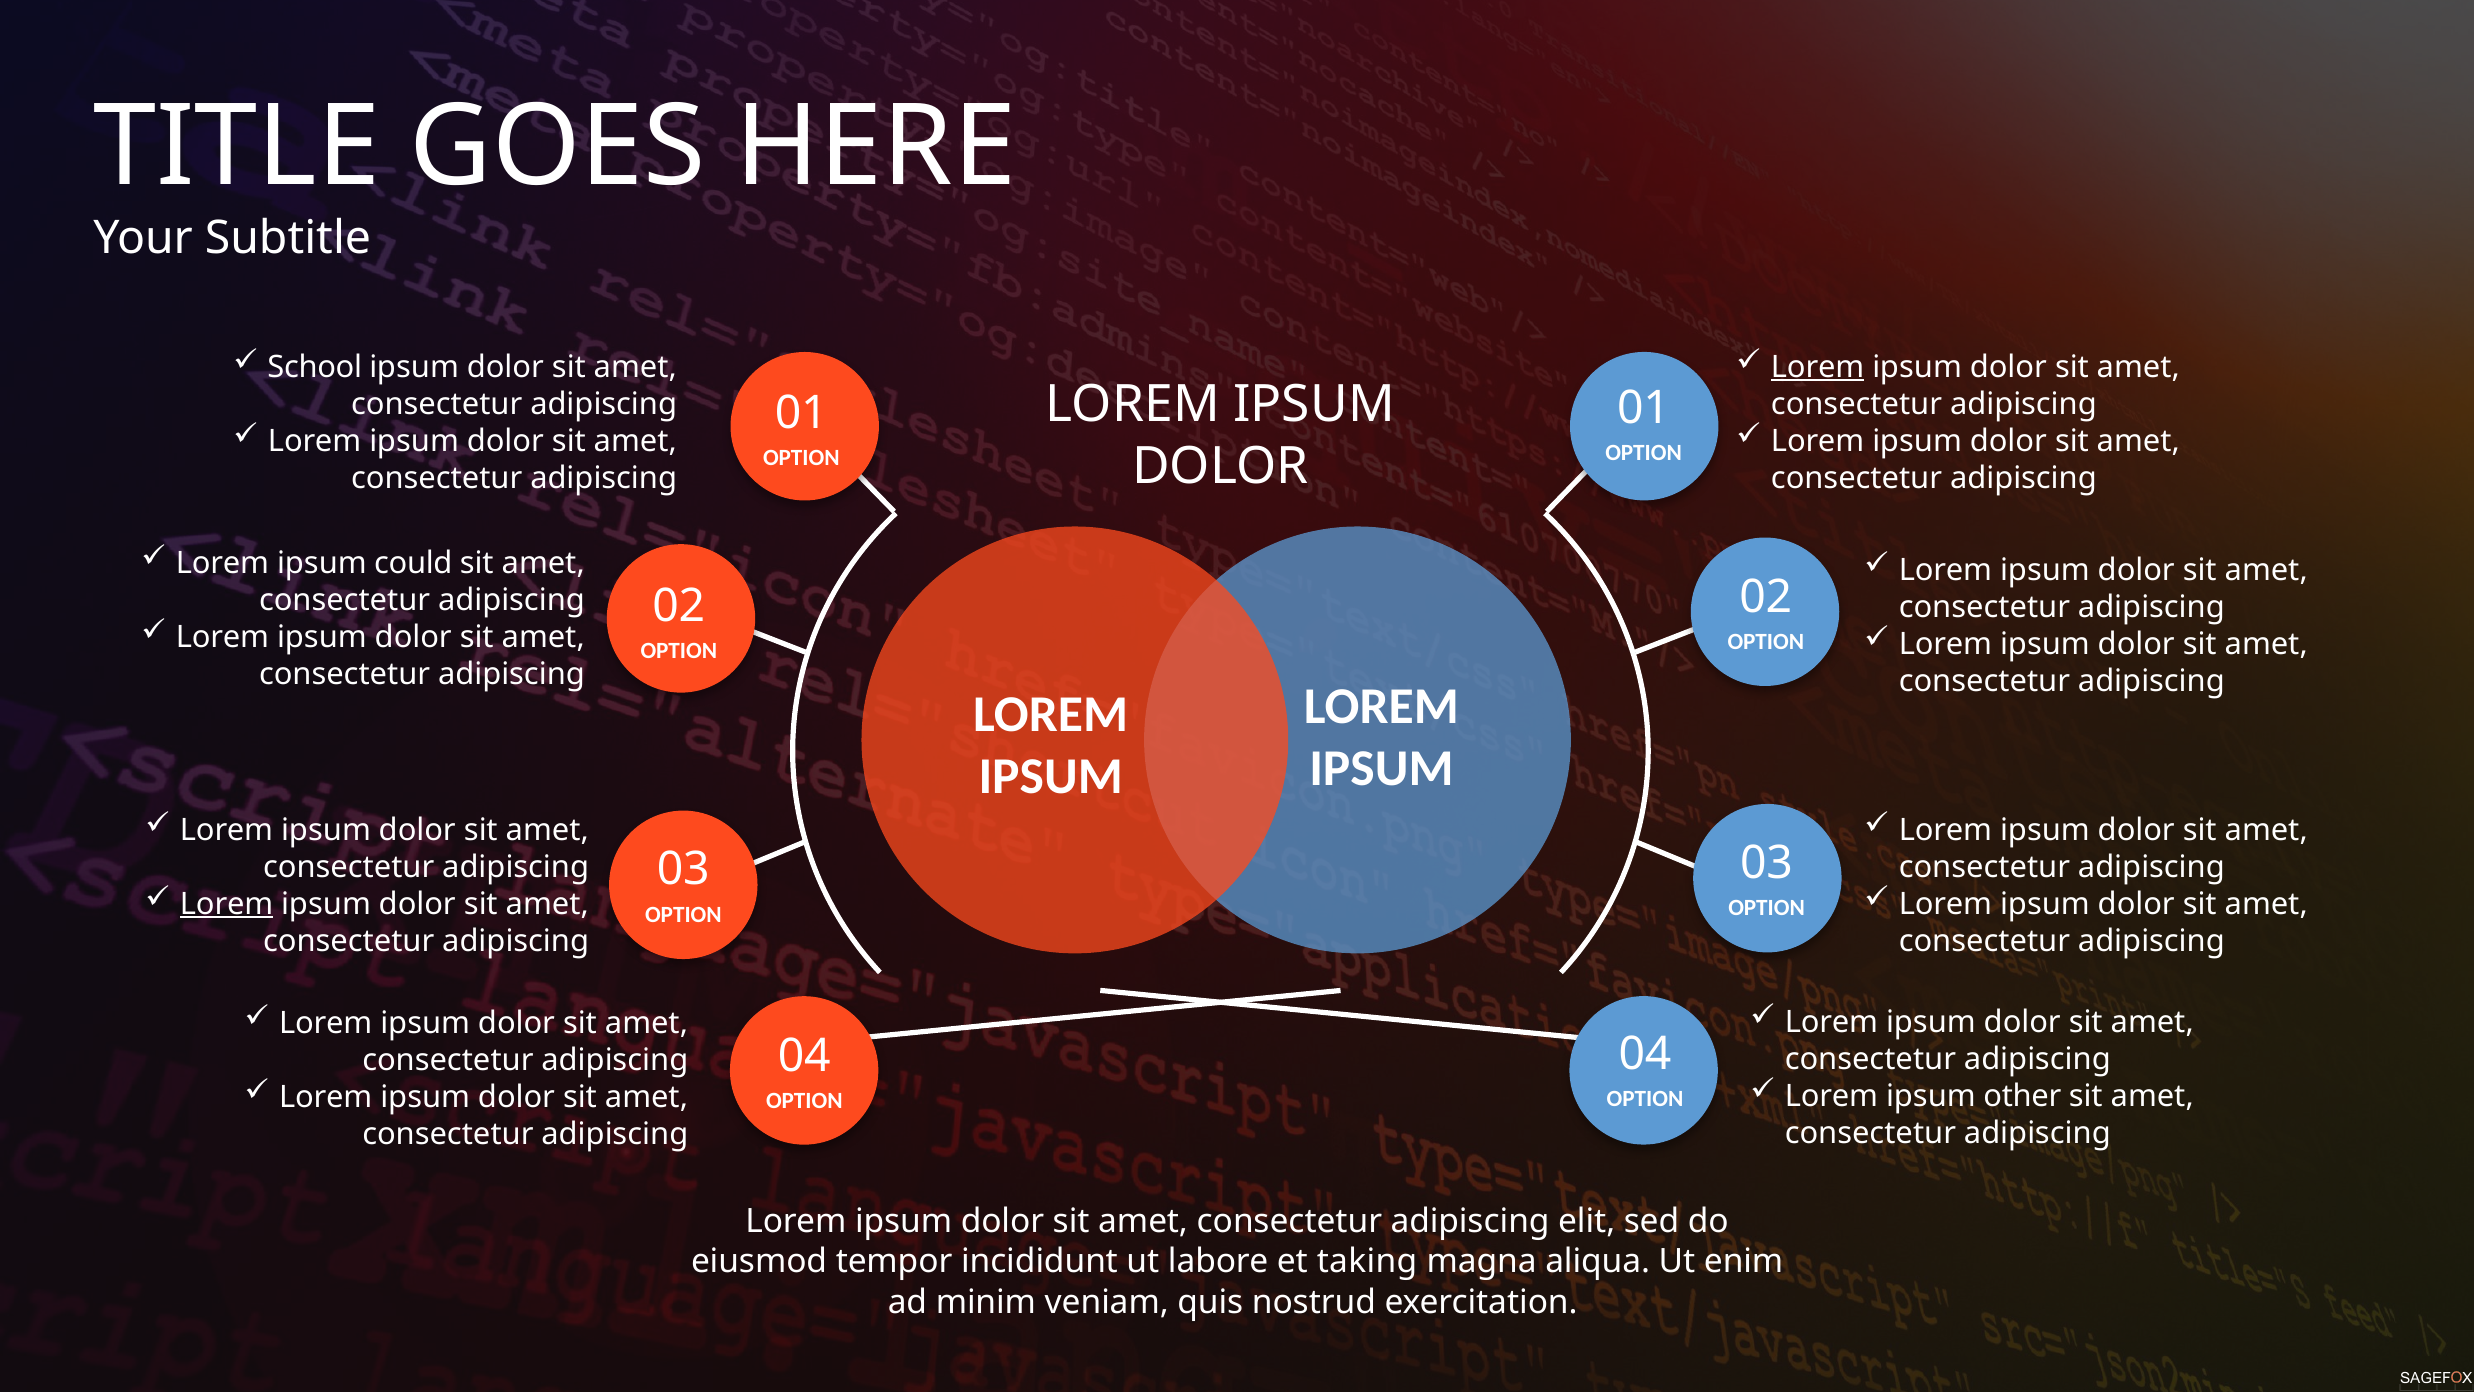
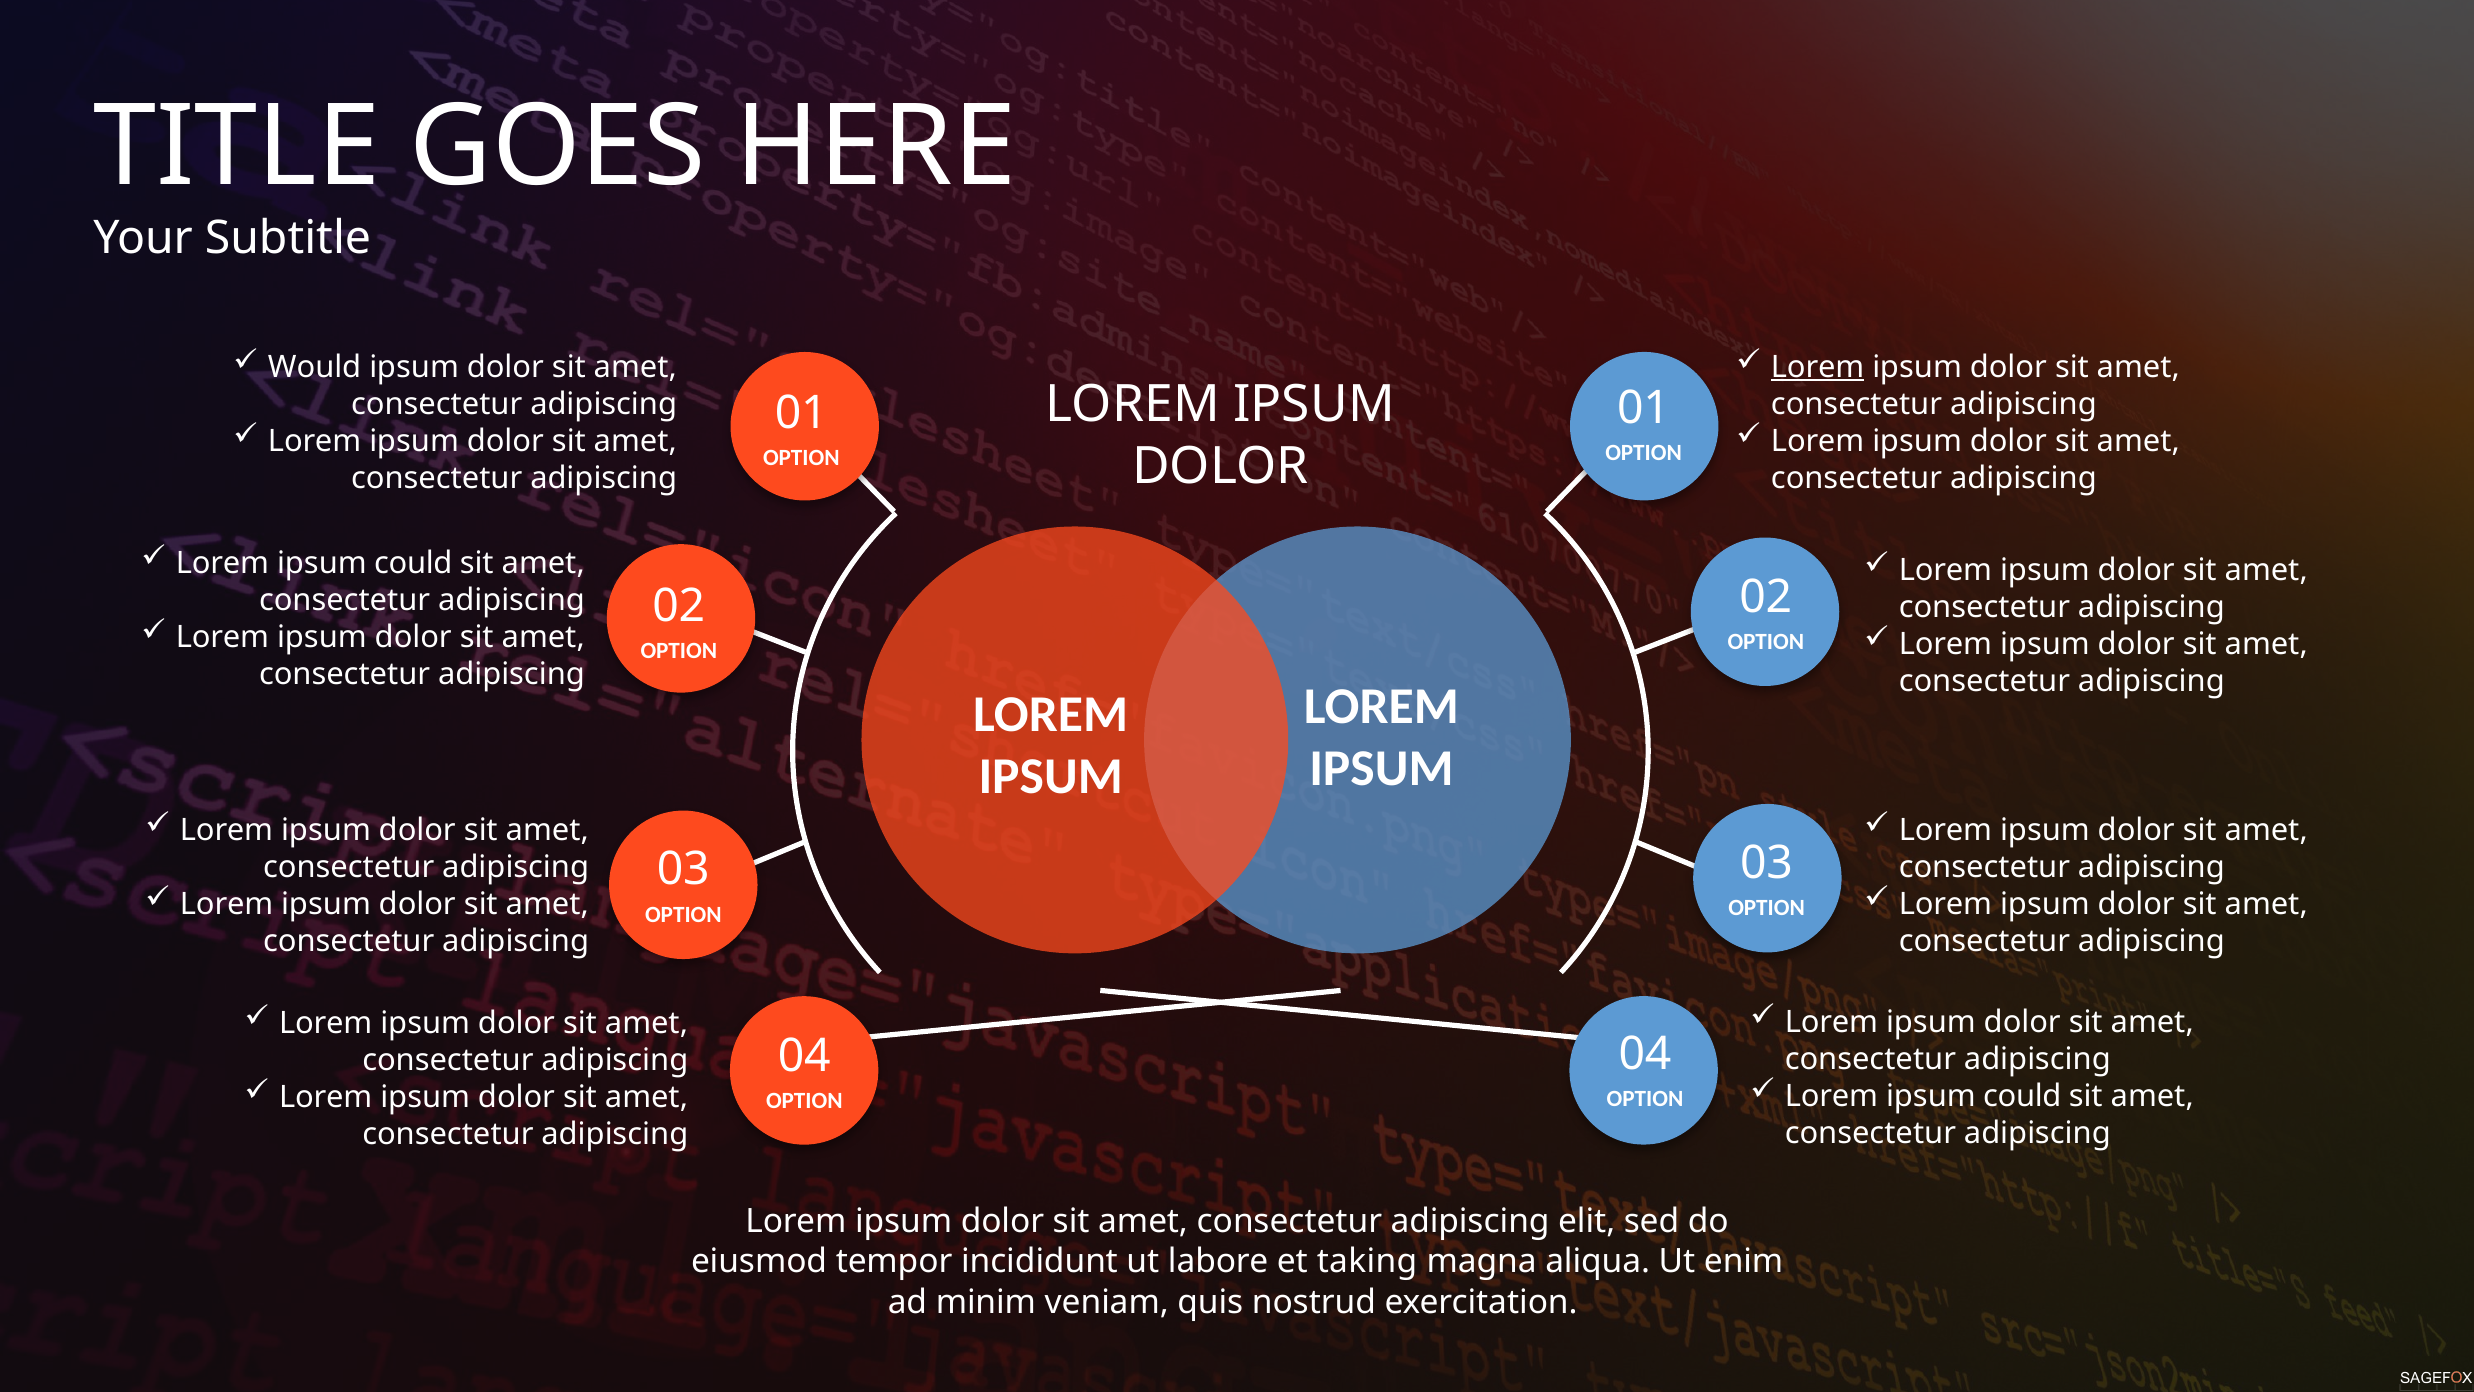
School: School -> Would (315, 367)
Lorem underline: present -> none (227, 904)
other: other -> could (2022, 1096)
